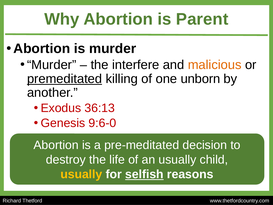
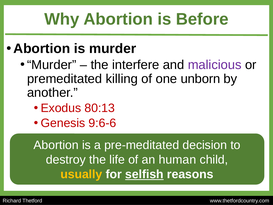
Parent: Parent -> Before (202, 19)
malicious colour: orange -> purple (215, 65)
premeditated underline: present -> none (65, 79)
36:13: 36:13 -> 80:13 (100, 108)
9:6-0: 9:6-0 -> 9:6-6 (102, 123)
an usually: usually -> human (177, 160)
